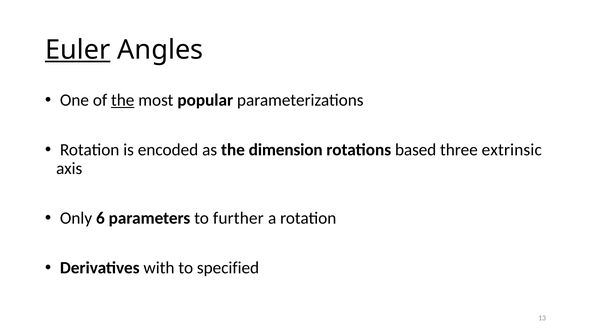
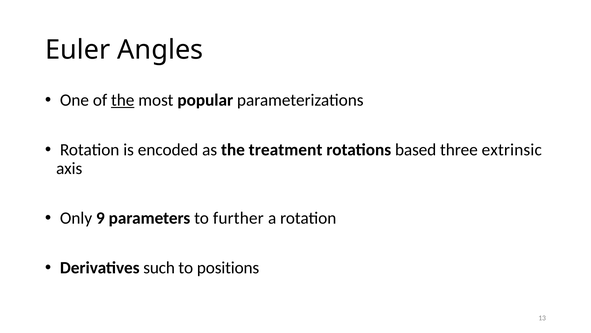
Euler underline: present -> none (78, 50)
dimension: dimension -> treatment (286, 149)
6: 6 -> 9 (100, 218)
with: with -> such (159, 267)
specified: specified -> positions (228, 267)
